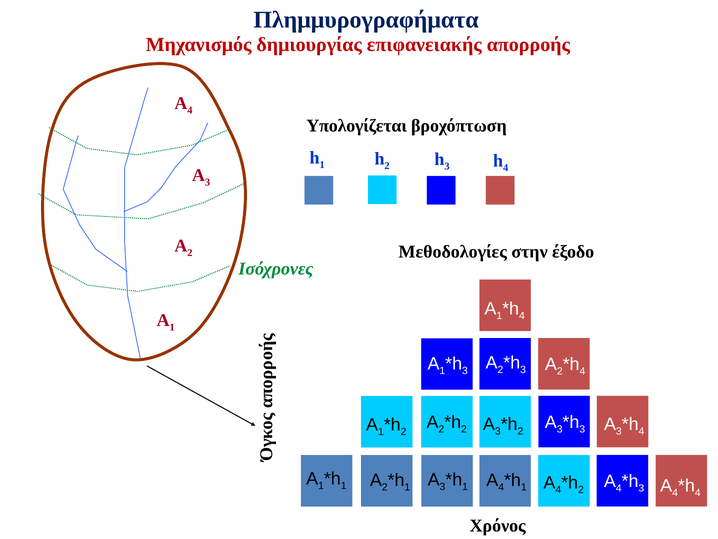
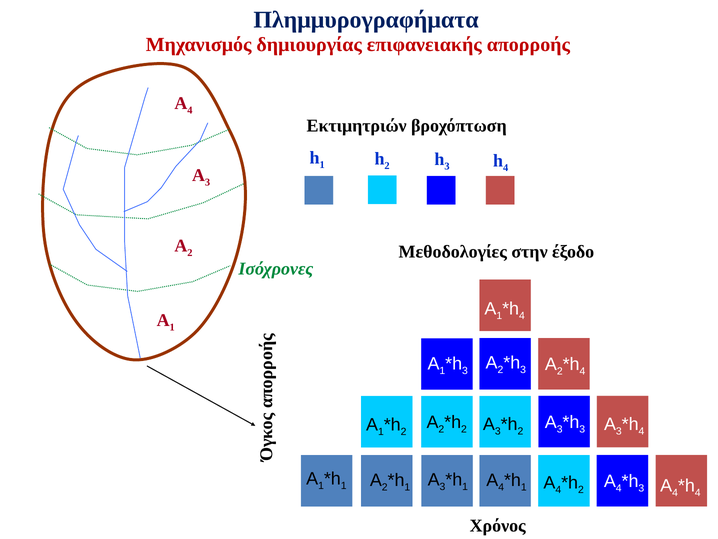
Υπολογίζεται: Υπολογίζεται -> Εκτιμητριών (357, 126)
